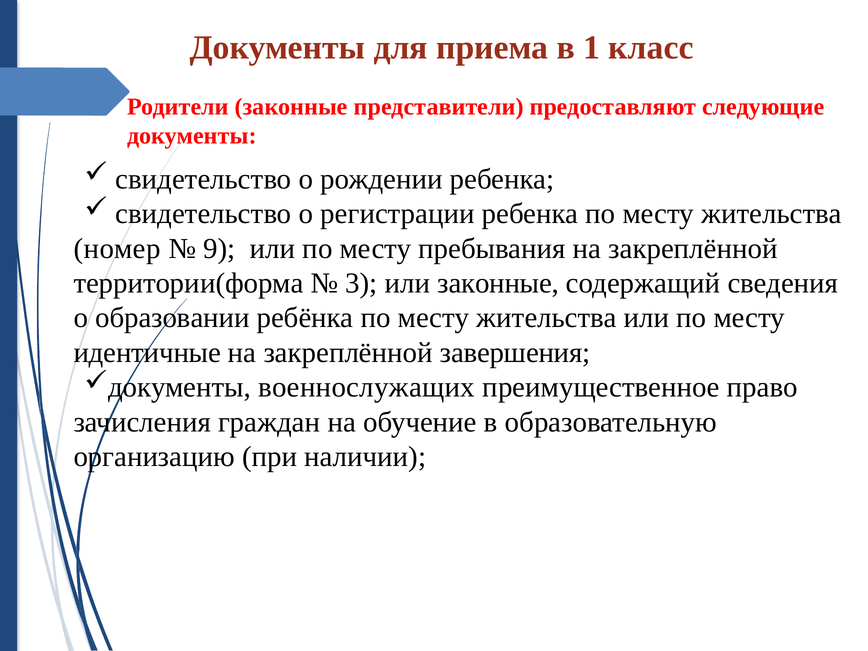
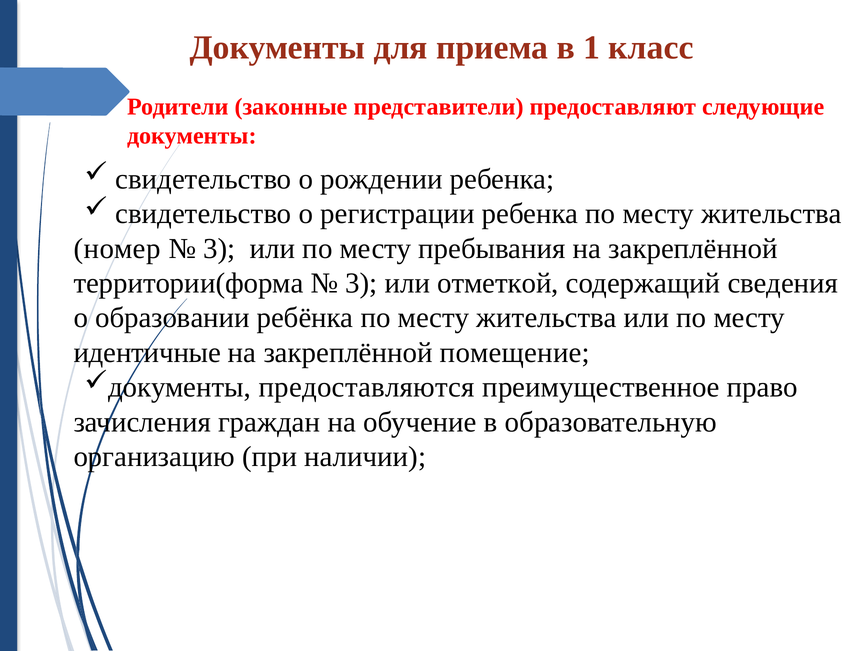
9: 9 -> 3 (219, 248)
или законные: законные -> отметкой (498, 283)
завершения: завершения -> помещение (515, 353)
военнослужащих: военнослужащих -> предоставляются (367, 387)
